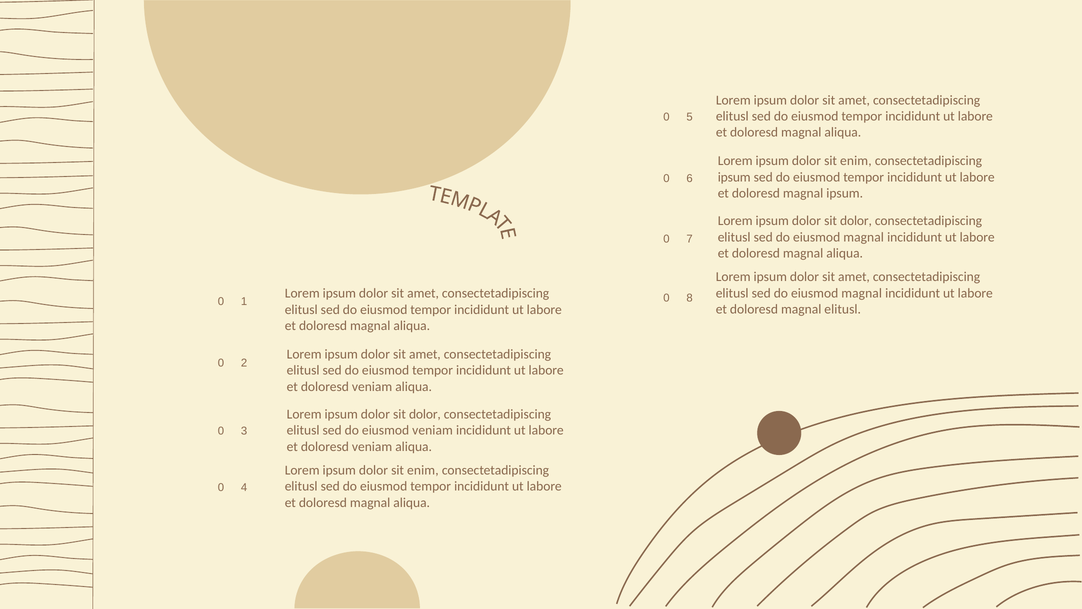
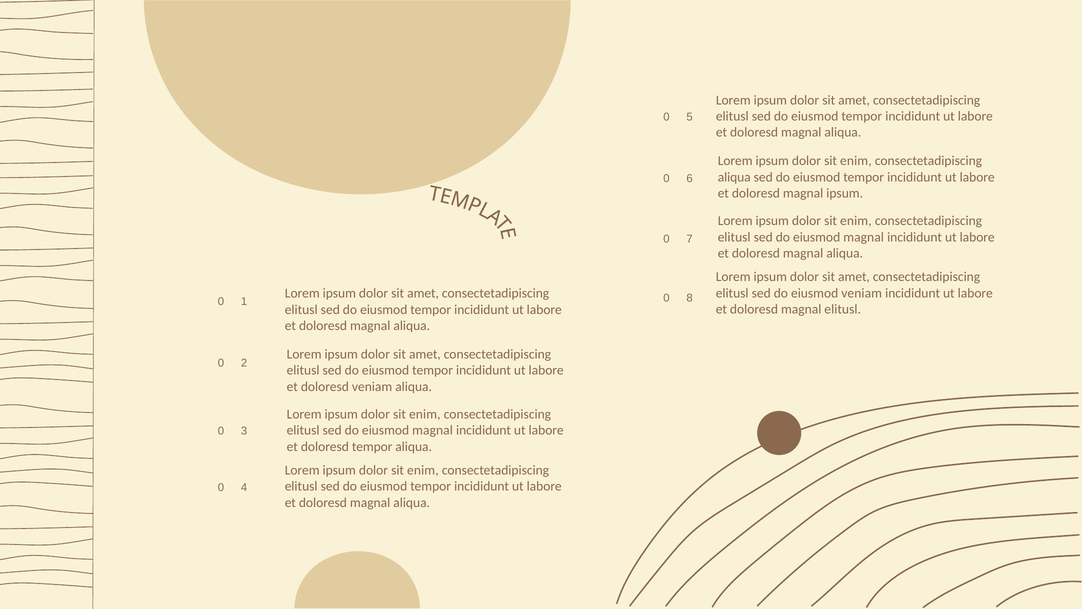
ipsum: ipsum -> aliqua (734, 177)
dolor: dolor -> enim (856, 221)
magnal: magnal -> veniam (862, 293)
dolor: dolor -> enim (425, 414)
veniam: veniam -> magnal (433, 430)
veniam: veniam -> tempor (372, 446)
